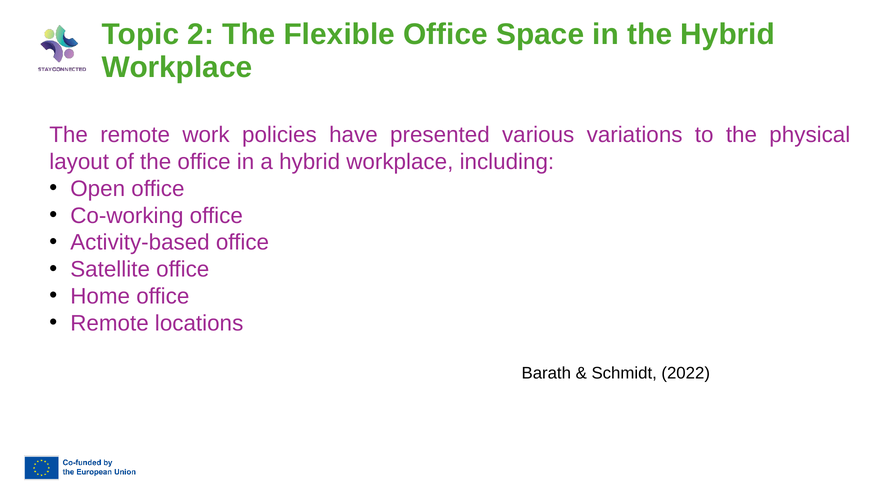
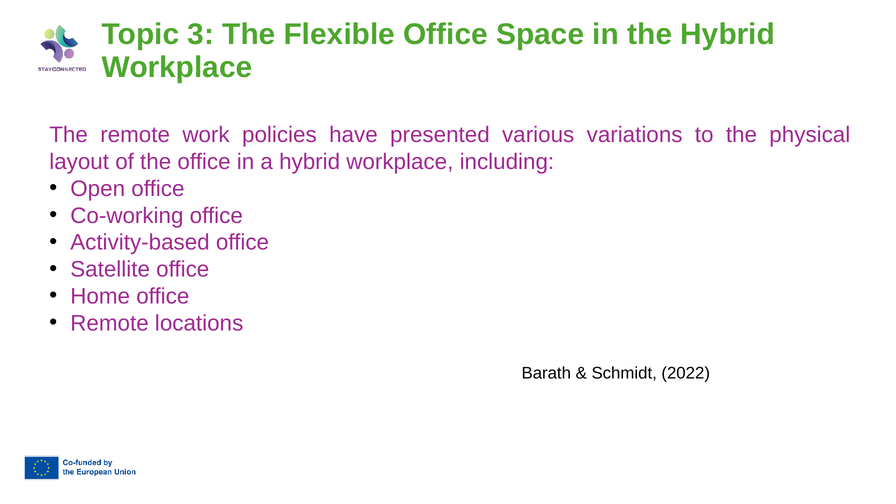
2: 2 -> 3 (201, 34)
